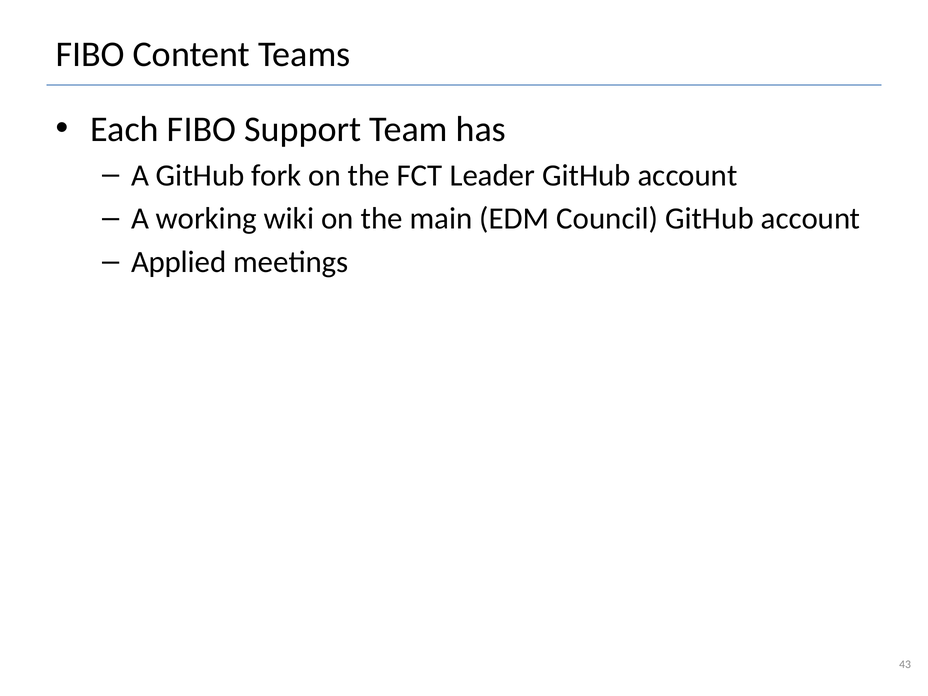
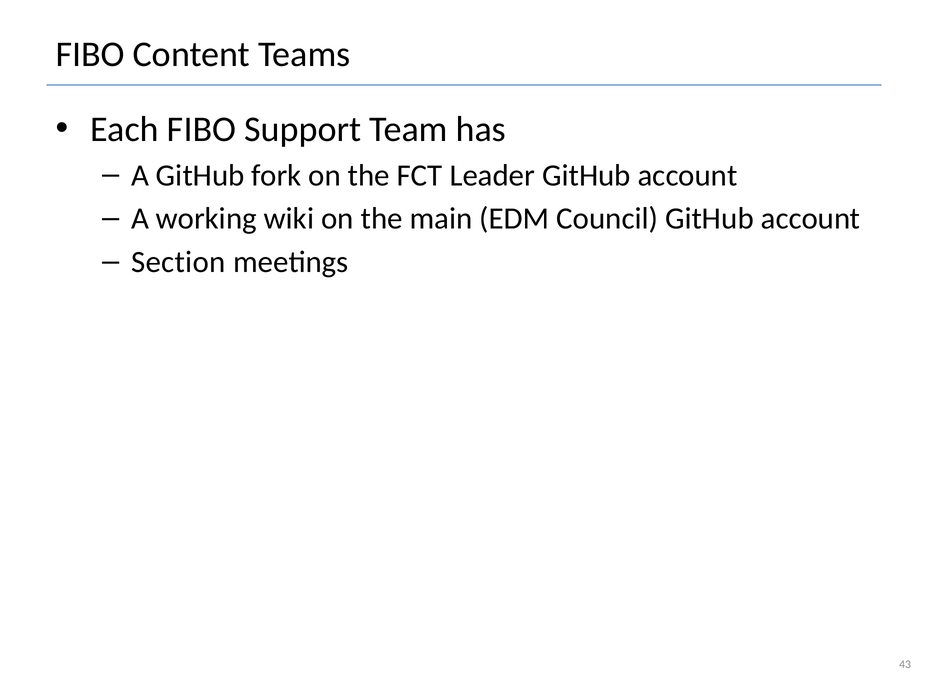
Applied: Applied -> Section (178, 262)
